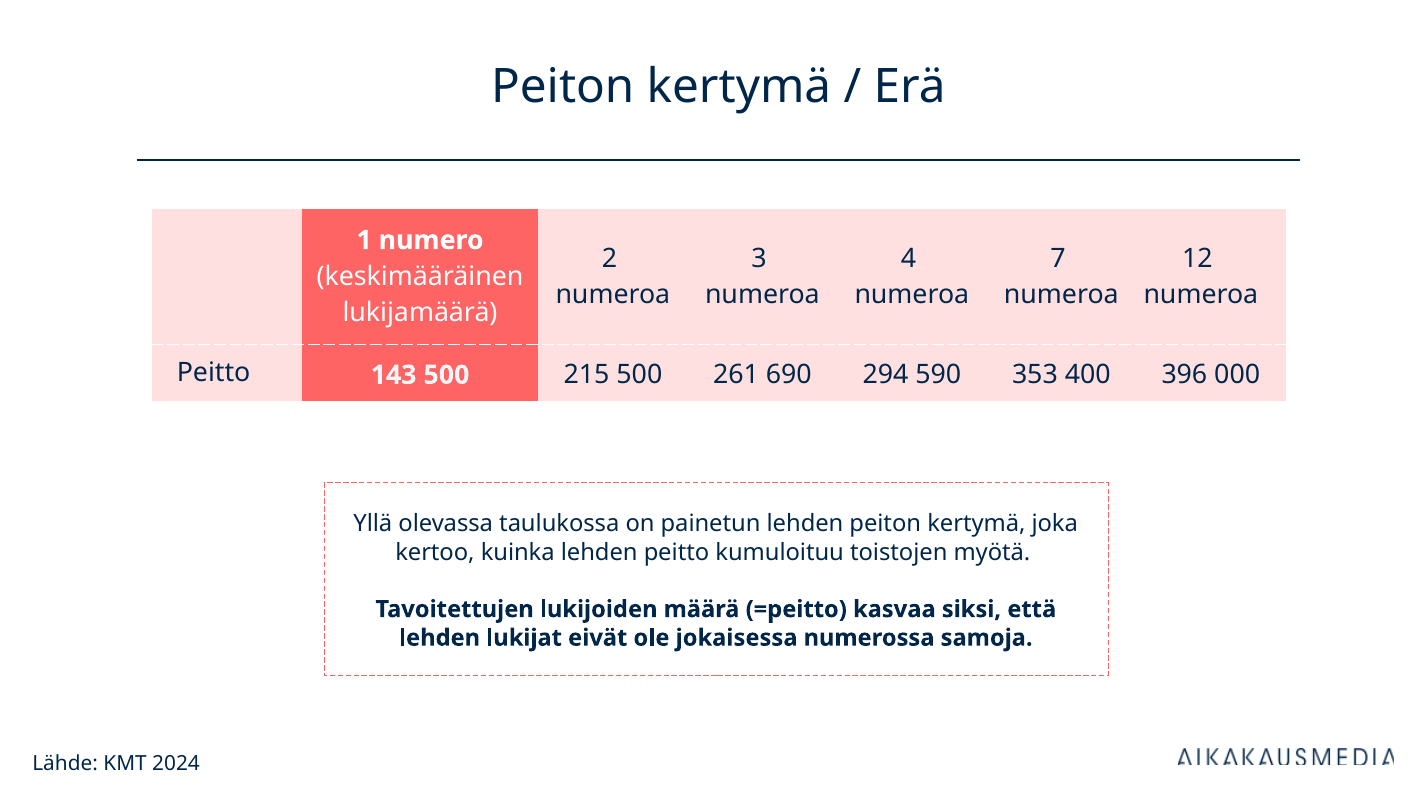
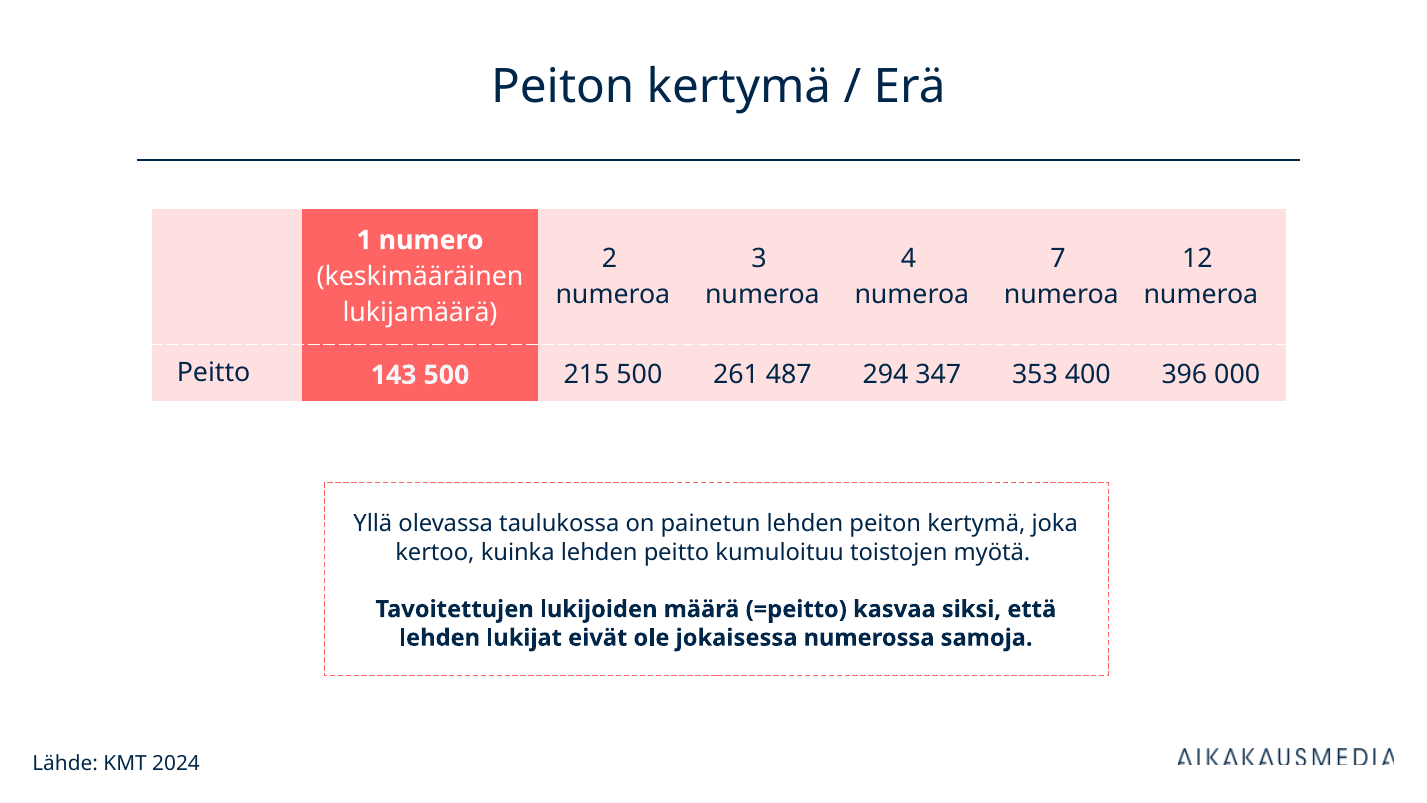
690: 690 -> 487 (789, 375)
590: 590 -> 347 (938, 375)
